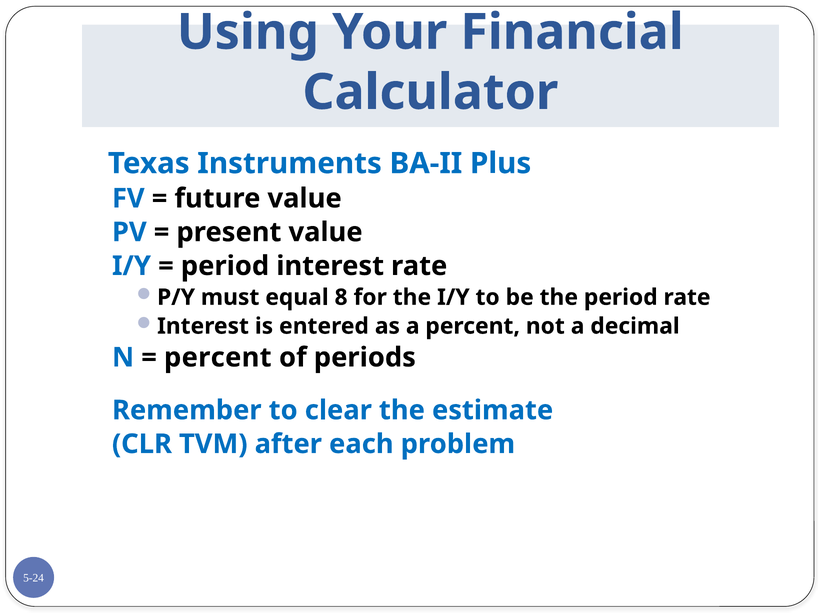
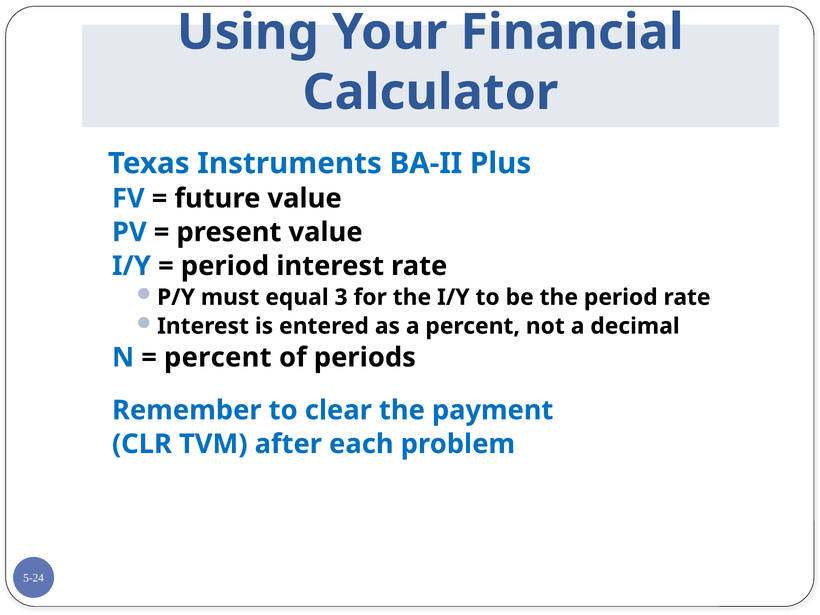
8: 8 -> 3 (341, 297)
estimate: estimate -> payment (493, 410)
